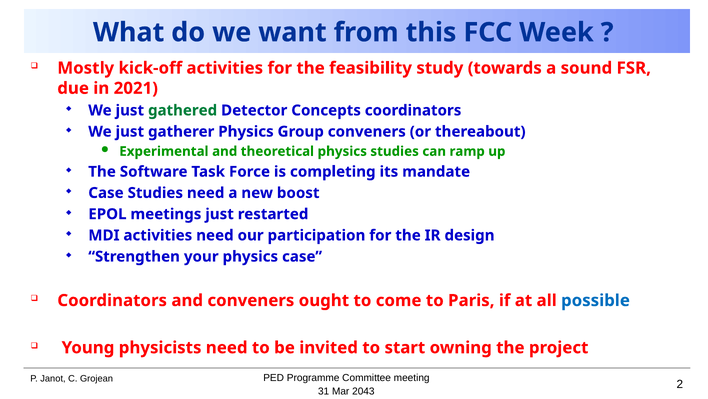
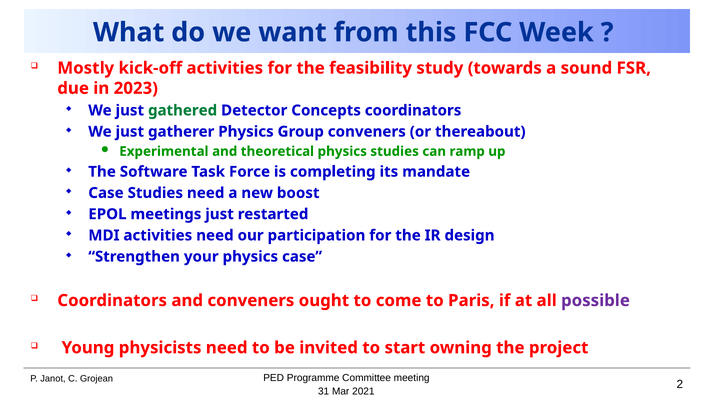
2021: 2021 -> 2023 (136, 88)
possible colour: blue -> purple (595, 300)
2043: 2043 -> 2021 (363, 391)
